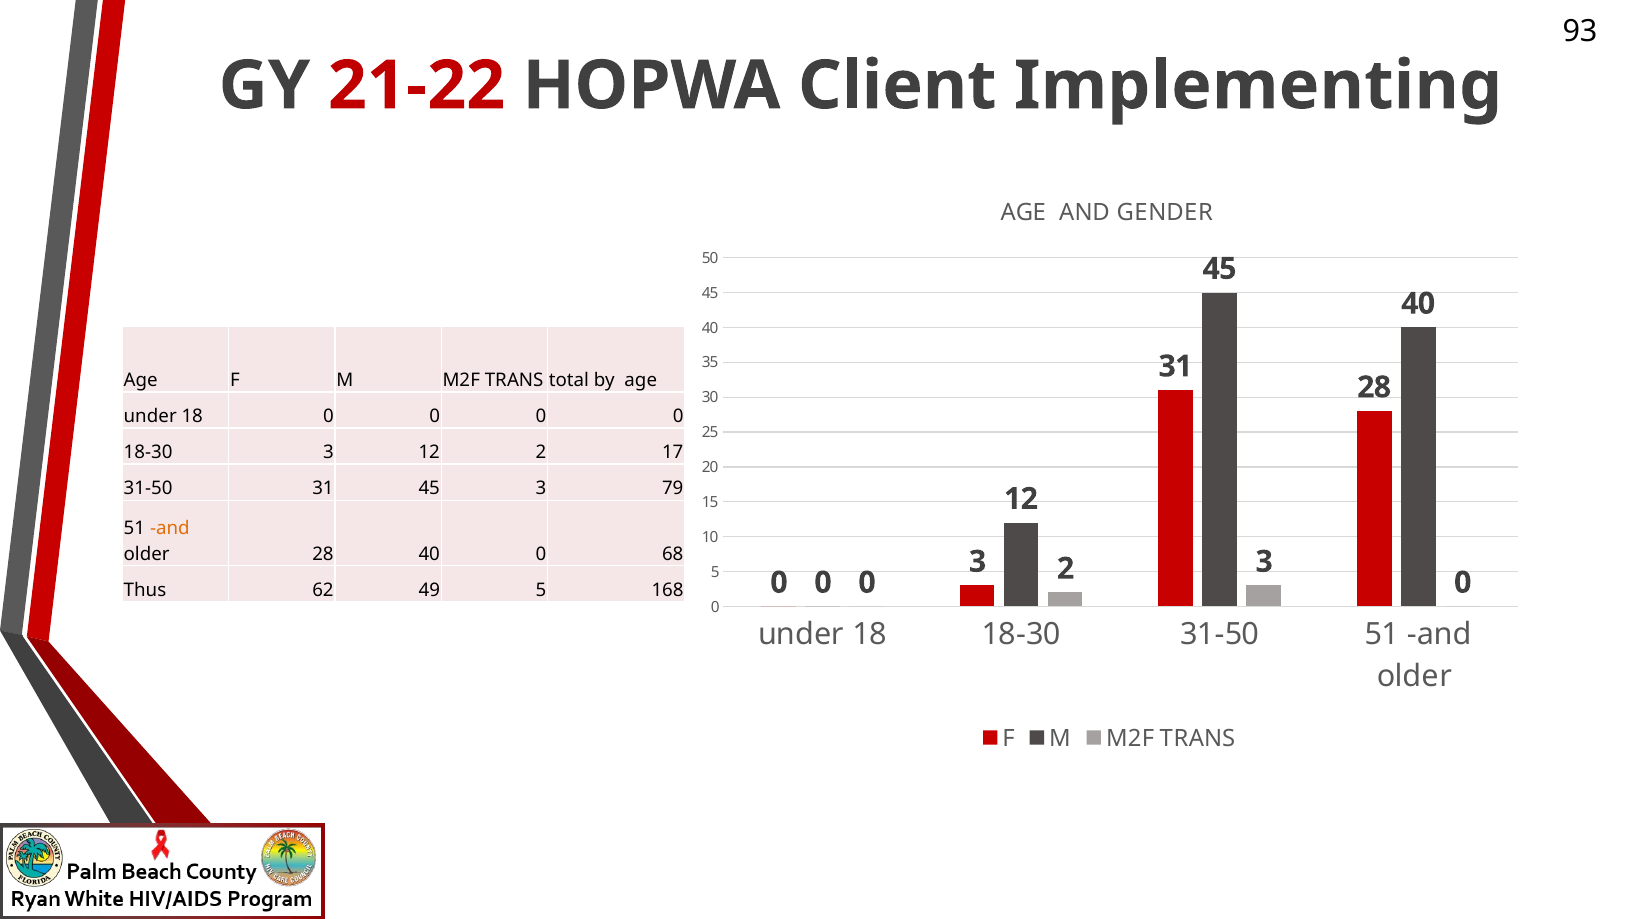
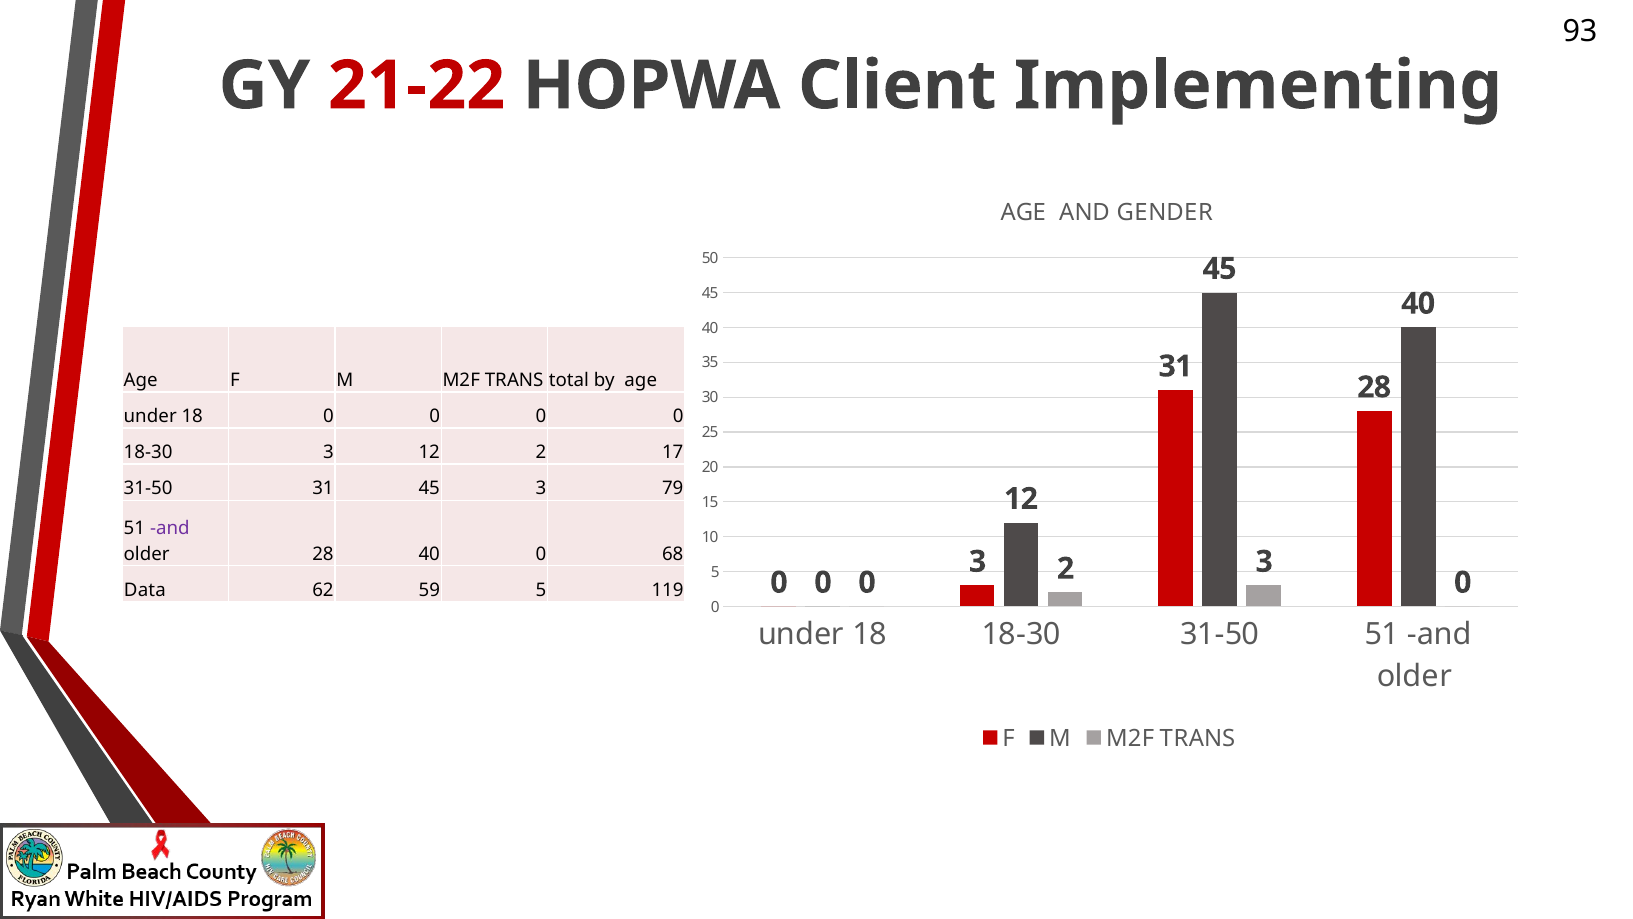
and colour: orange -> purple (170, 528)
Thus: Thus -> Data (145, 590)
49: 49 -> 59 (429, 590)
168: 168 -> 119 (668, 590)
